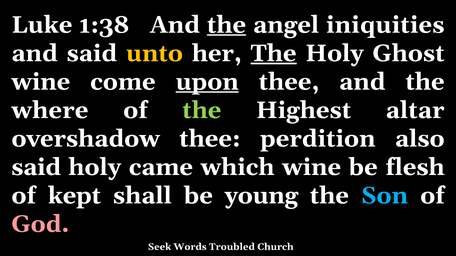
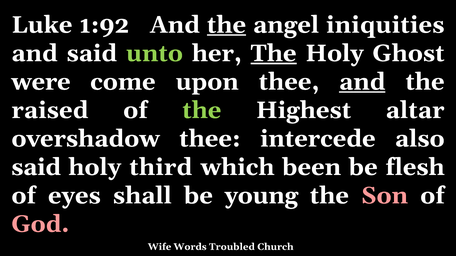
1:38: 1:38 -> 1:92 (104, 25)
unto colour: yellow -> light green (154, 53)
wine: wine -> were (41, 82)
upon underline: present -> none (207, 82)
and underline: none -> present (362, 82)
where: where -> raised (50, 110)
perdition: perdition -> intercede (318, 139)
came: came -> third (161, 167)
which wine: wine -> been (312, 167)
kept: kept -> eyes (74, 196)
Son colour: light blue -> pink (385, 196)
Seek: Seek -> Wife (160, 247)
